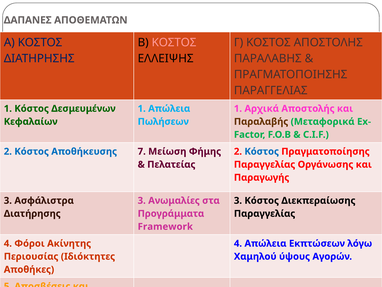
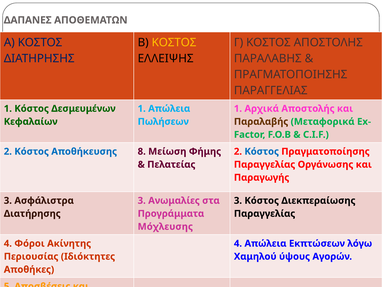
ΚΟΣΤΟΣ colour: pink -> yellow (174, 42)
7: 7 -> 8 (142, 151)
Framework: Framework -> Μόχλευσης (165, 226)
